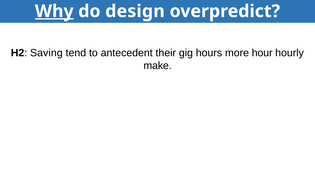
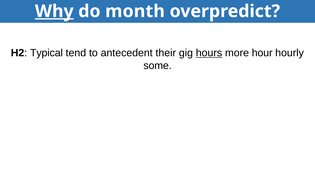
design: design -> month (135, 11)
Saving: Saving -> Typical (46, 53)
hours underline: none -> present (209, 53)
make: make -> some (158, 66)
